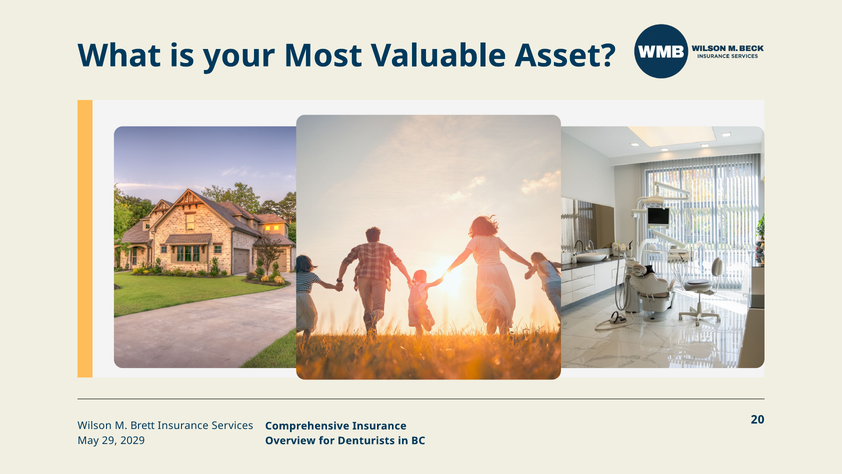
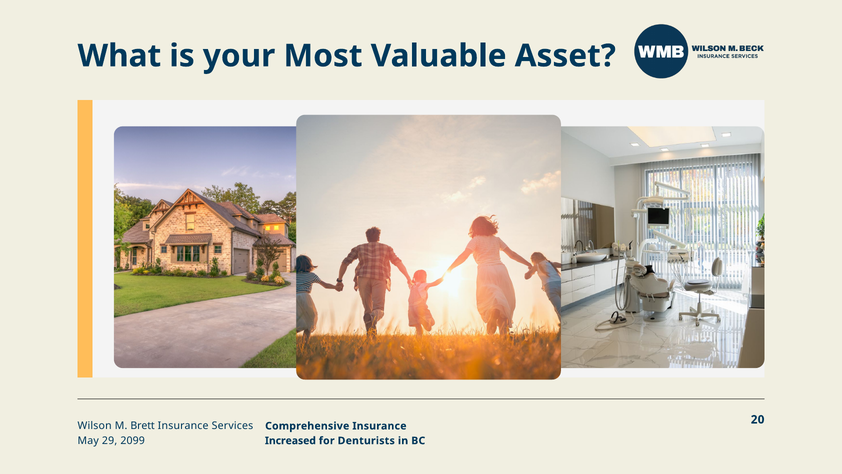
2029: 2029 -> 2099 (133, 440)
Overview: Overview -> Increased (290, 440)
